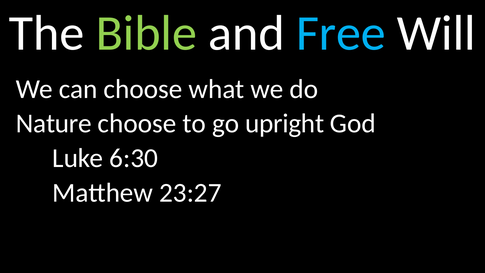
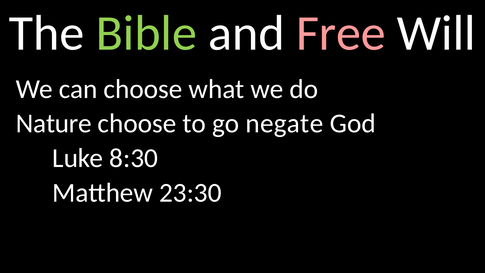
Free colour: light blue -> pink (341, 33)
upright: upright -> negate (284, 124)
6:30: 6:30 -> 8:30 (134, 158)
23:27: 23:27 -> 23:30 (190, 193)
